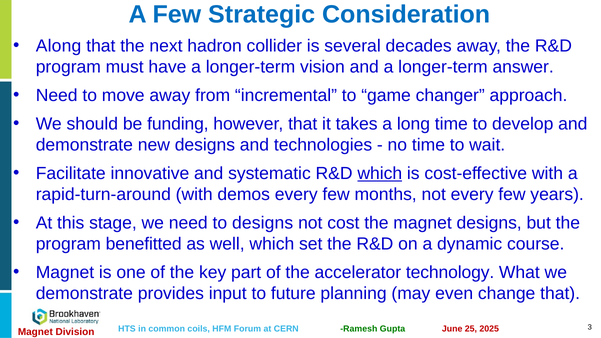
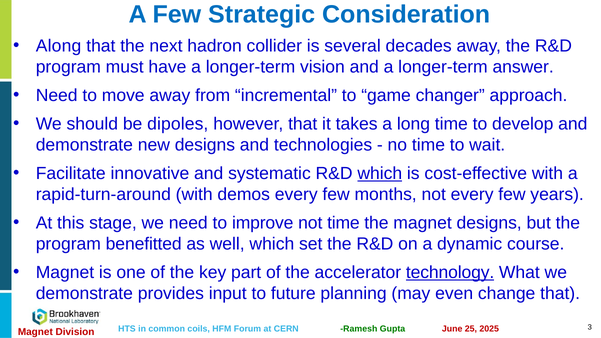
funding: funding -> dipoles (178, 124)
to designs: designs -> improve (263, 223)
not cost: cost -> time (343, 223)
technology underline: none -> present (450, 273)
